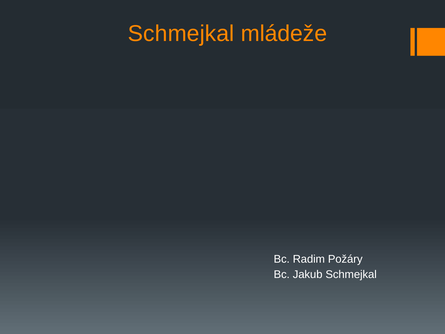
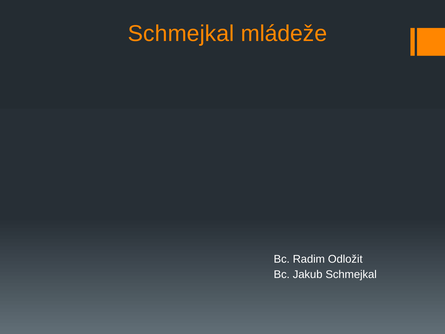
Požáry: Požáry -> Odložit (345, 259)
